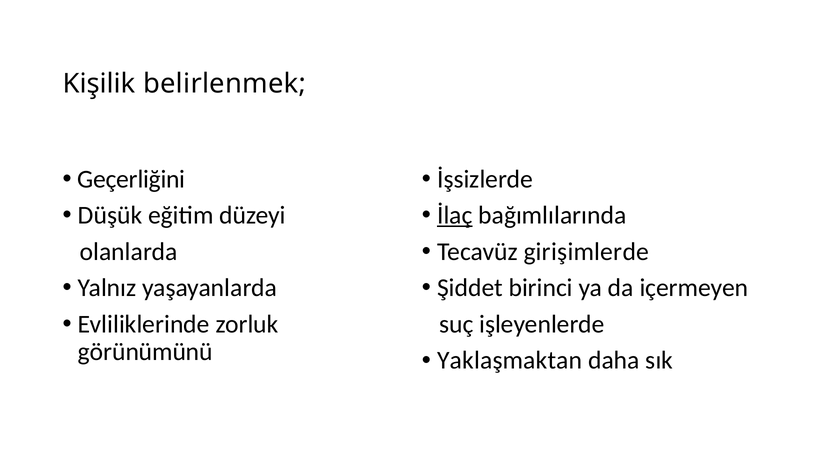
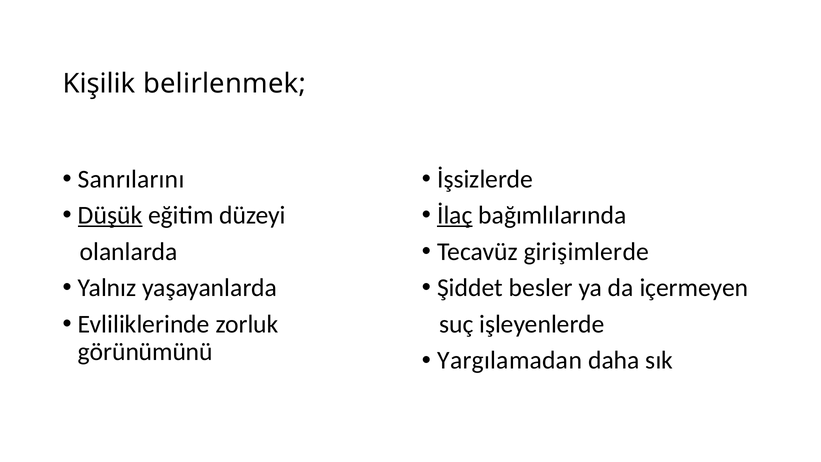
Geçerliğini: Geçerliğini -> Sanrılarını (131, 179)
Düşük underline: none -> present (110, 215)
birinci: birinci -> besler (541, 288)
Yaklaşmaktan: Yaklaşmaktan -> Yargılamadan (510, 360)
